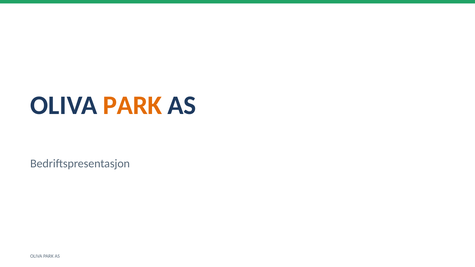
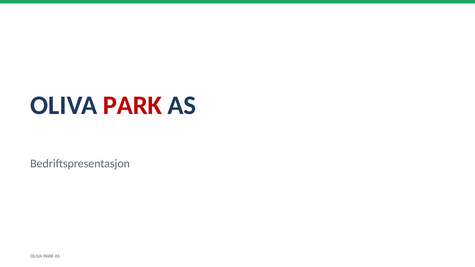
PARK colour: orange -> red (132, 105)
